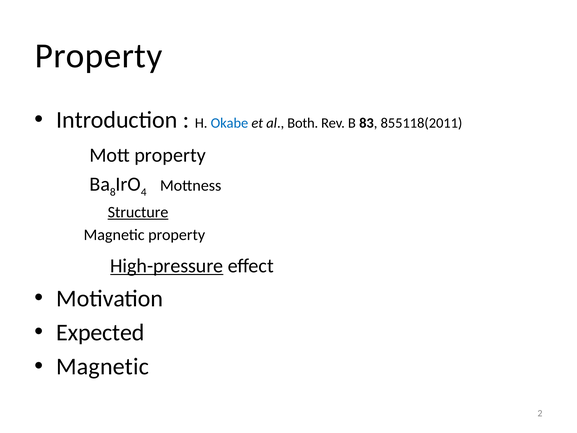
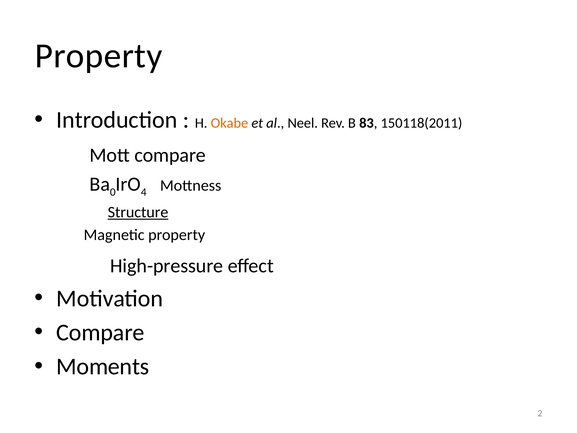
Okabe colour: blue -> orange (229, 123)
Both: Both -> Neel (303, 123)
855118(2011: 855118(2011 -> 150118(2011 (421, 123)
Mott property: property -> compare (170, 155)
8: 8 -> 0 (113, 192)
High-pressure underline: present -> none (167, 266)
Expected: Expected -> Compare (100, 332)
Magnetic: Magnetic -> Moments (103, 366)
